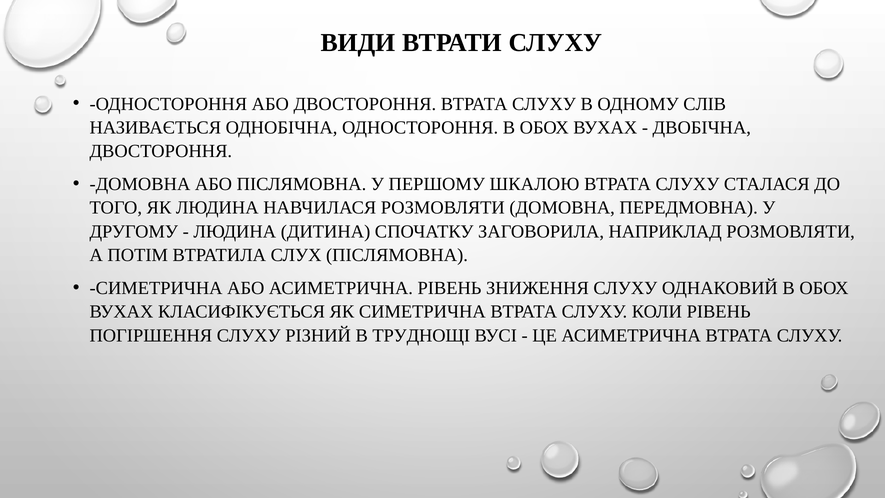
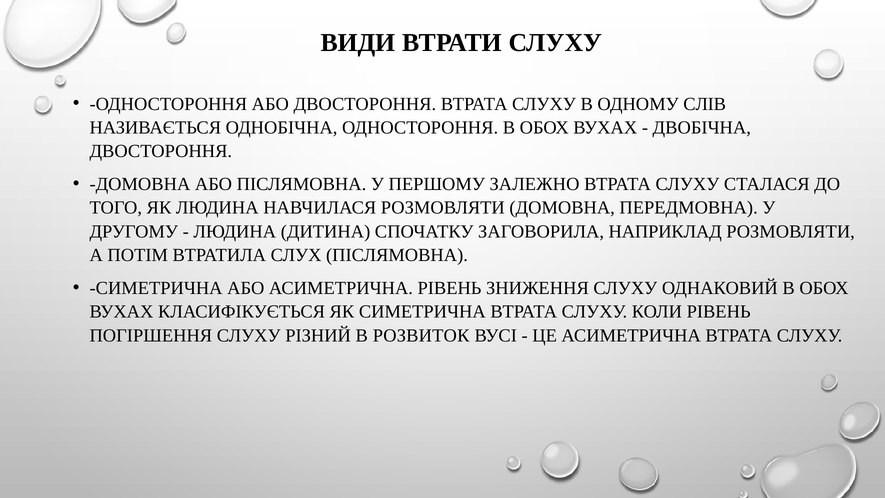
ШКАЛОЮ: ШКАЛОЮ -> ЗАЛЕЖНО (535, 184)
ТРУДНОЩІ: ТРУДНОЩІ -> РОЗВИТОК (421, 335)
